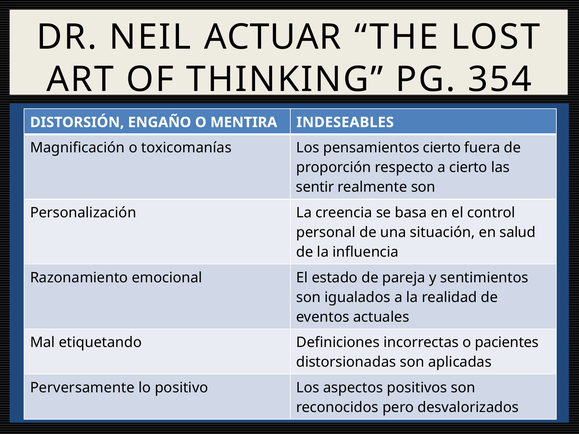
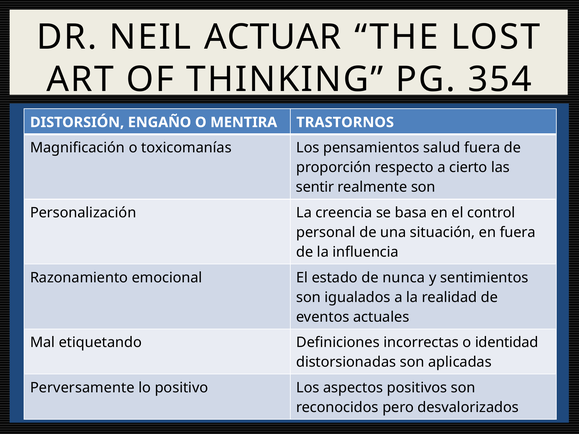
INDESEABLES: INDESEABLES -> TRASTORNOS (345, 122)
pensamientos cierto: cierto -> salud (442, 148)
en salud: salud -> fuera (518, 233)
pareja: pareja -> nunca (404, 278)
pacientes: pacientes -> identidad (507, 343)
